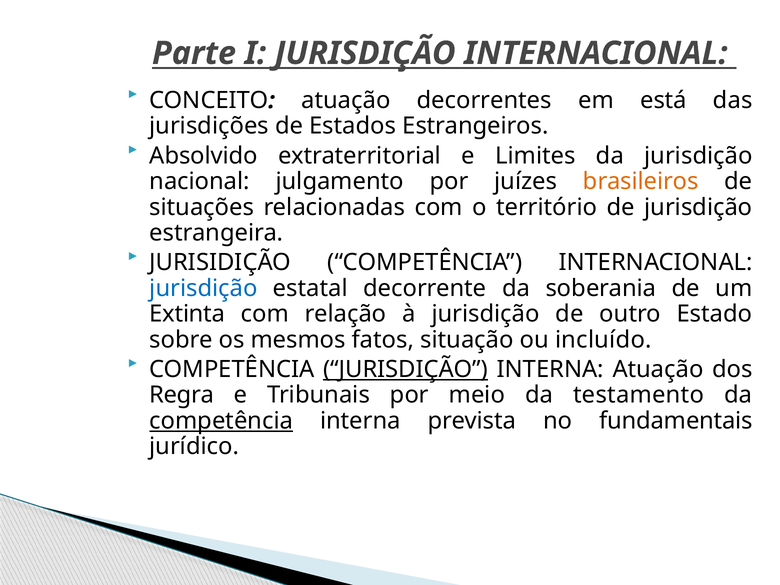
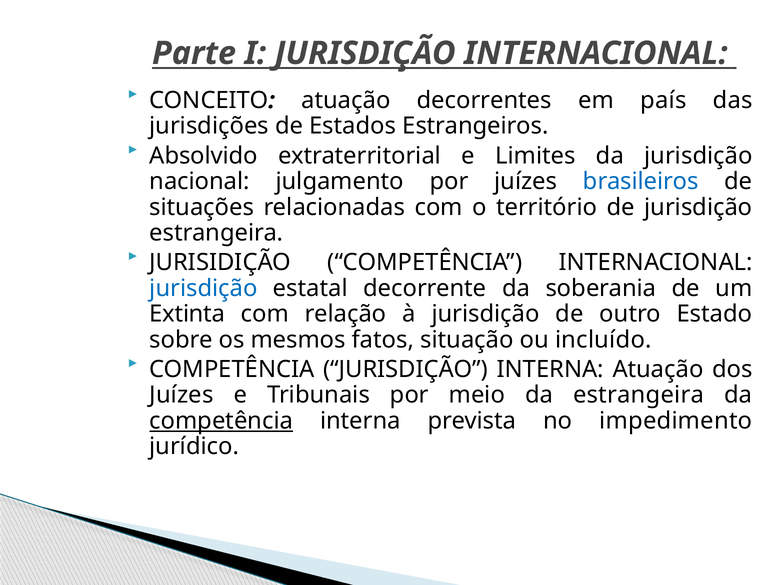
está: está -> país (663, 100)
brasileiros colour: orange -> blue (641, 181)
JURISDIÇÃO underline: present -> none (406, 369)
Regra: Regra -> Juízes (181, 395)
da testamento: testamento -> estrangeira (639, 395)
fundamentais: fundamentais -> impedimento (676, 421)
